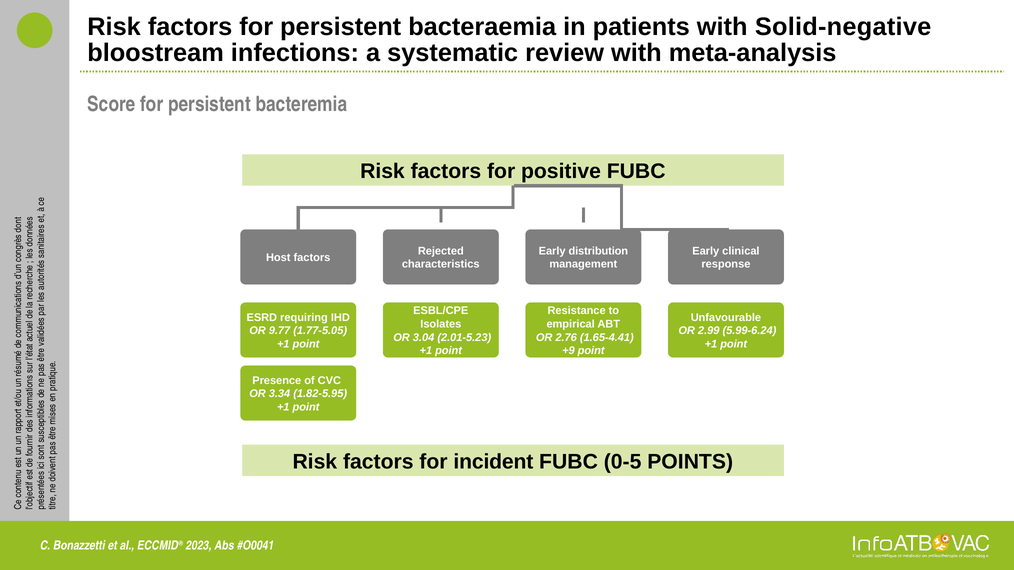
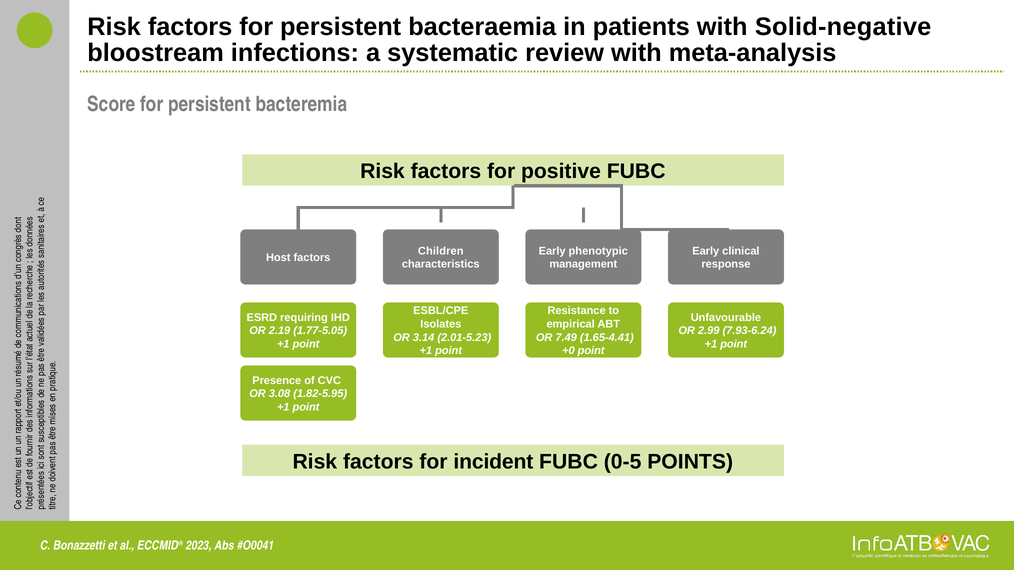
Rejected: Rejected -> Children (441, 251)
distribution: distribution -> phenotypic (598, 251)
9.77: 9.77 -> 2.19 (279, 331)
5.99-6.24: 5.99-6.24 -> 7.93-6.24 (749, 331)
3.04: 3.04 -> 3.14 (424, 338)
2.76: 2.76 -> 7.49 (566, 338)
+9: +9 -> +0 (568, 351)
3.34: 3.34 -> 3.08 (279, 394)
